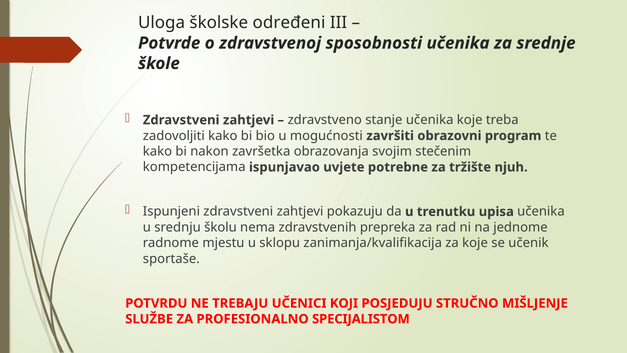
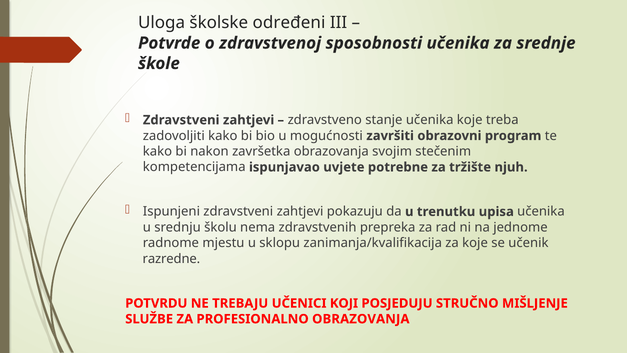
sportaše: sportaše -> razredne (171, 259)
PROFESIONALNO SPECIJALISTOM: SPECIJALISTOM -> OBRAZOVANJA (361, 319)
